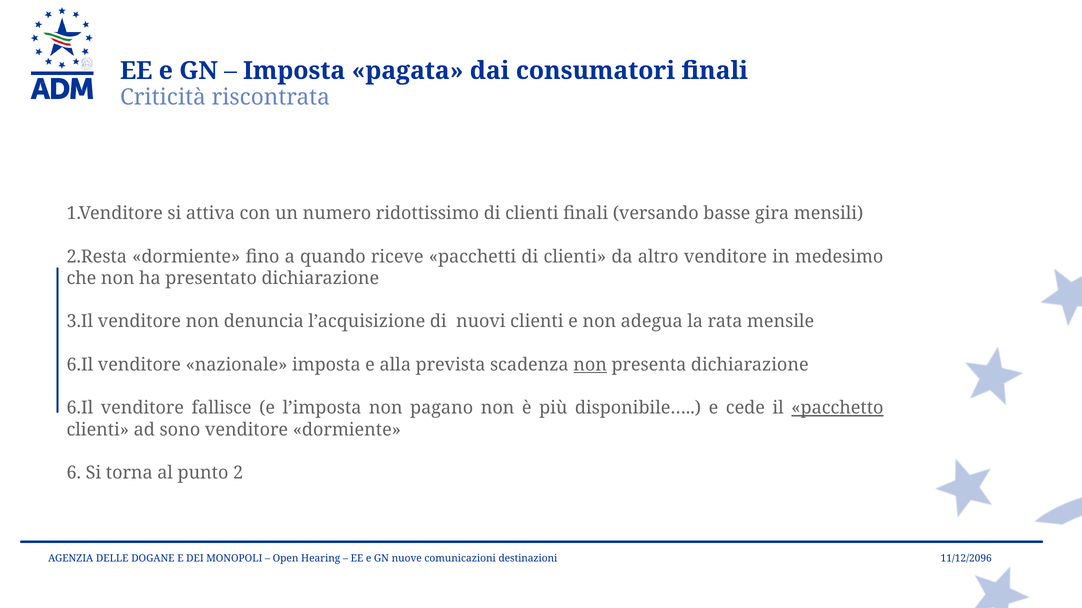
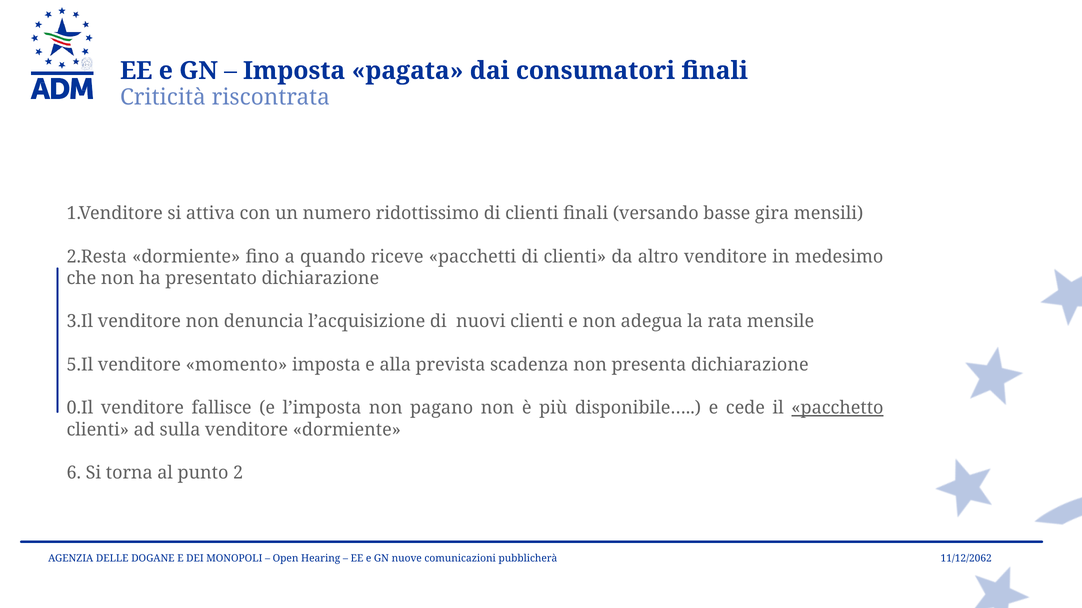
6.Il: 6.Il -> 5.Il (80, 365)
nazionale: nazionale -> momento (236, 365)
non underline: present -> none (590, 365)
6.Il: 6.Il -> 0.Il (80, 408)
sono: sono -> sulla (180, 430)
destinazioni: destinazioni -> pubblicherà (528, 559)
11/12/2096: 11/12/2096 -> 11/12/2062 (966, 559)
